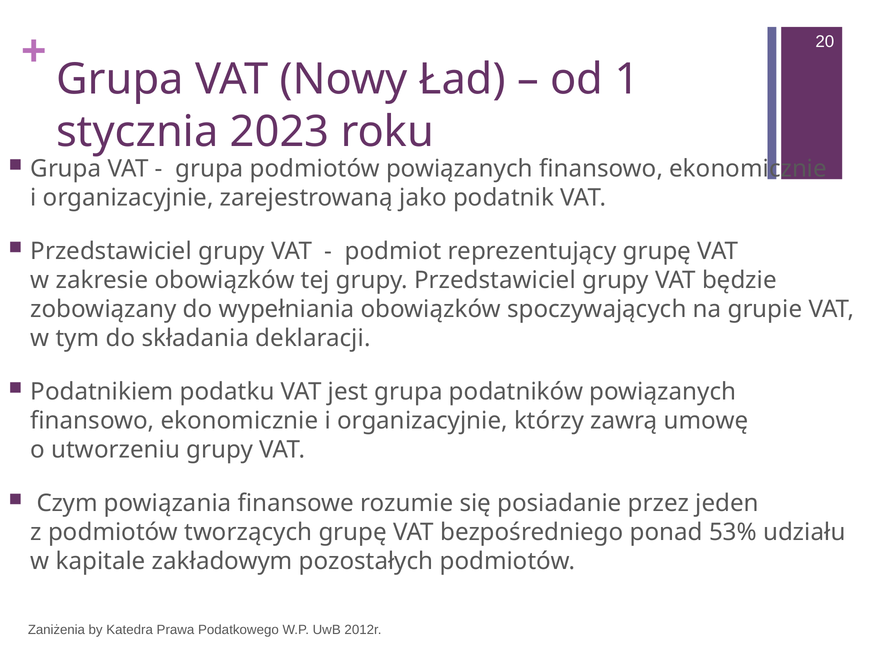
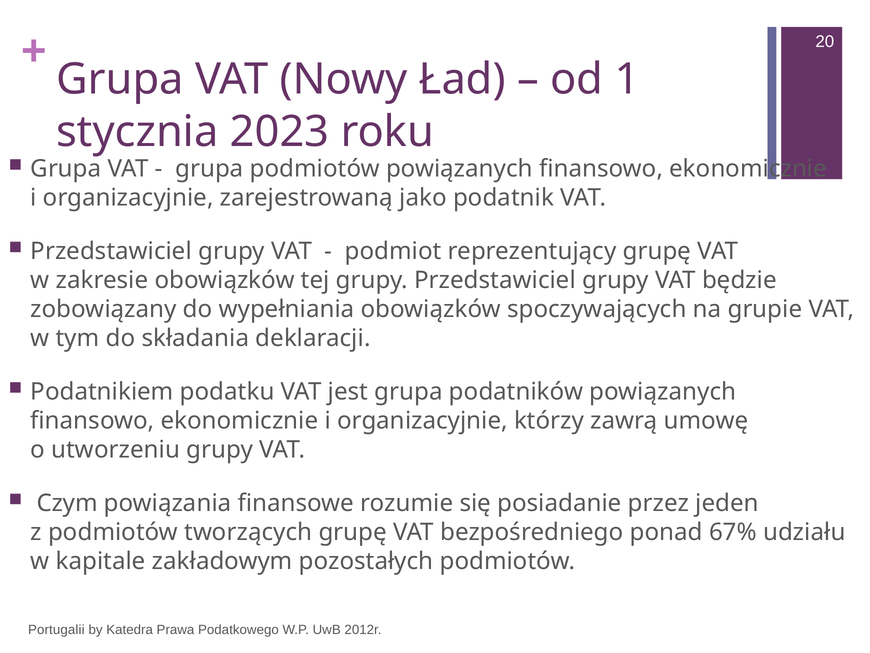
53%: 53% -> 67% (733, 532)
Zaniżenia: Zaniżenia -> Portugalii (56, 629)
